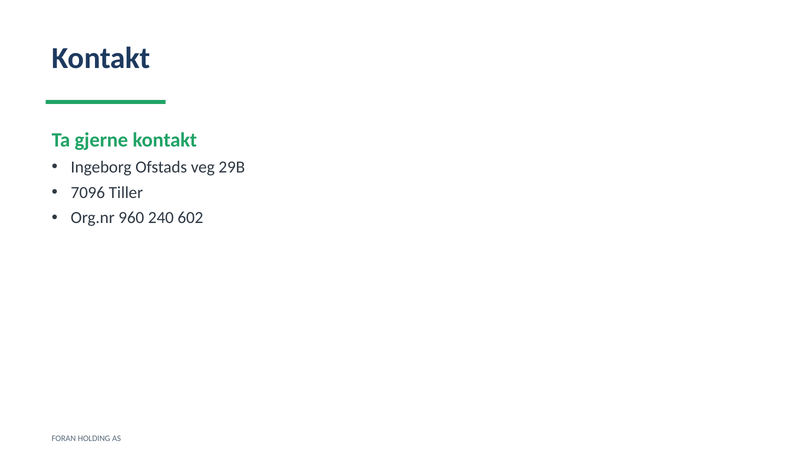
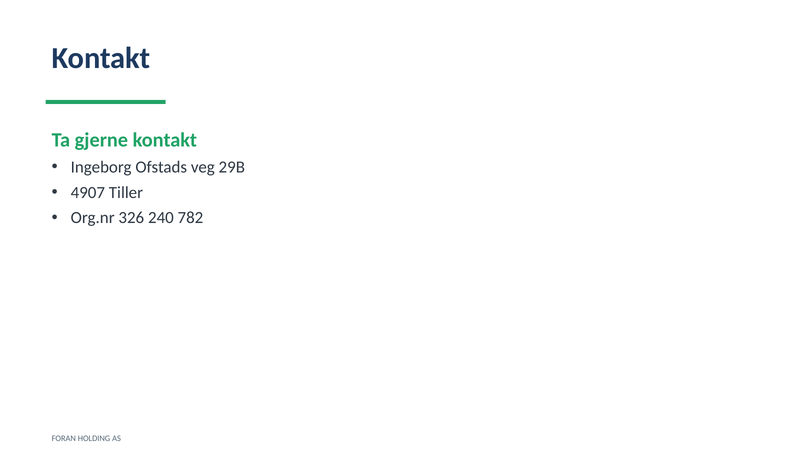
7096: 7096 -> 4907 (88, 192)
960: 960 -> 326 (131, 218)
602: 602 -> 782 (190, 218)
